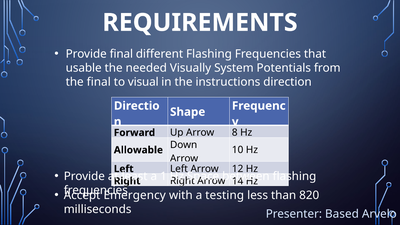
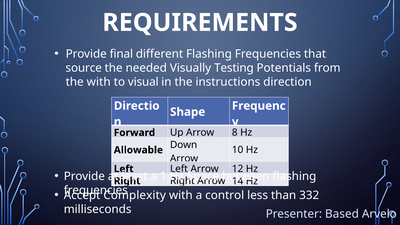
usable: usable -> source (84, 68)
System: System -> Testing (234, 68)
the final: final -> with (99, 82)
Emergency: Emergency -> Complexity (135, 195)
testing: testing -> control (225, 195)
820: 820 -> 332 (309, 195)
